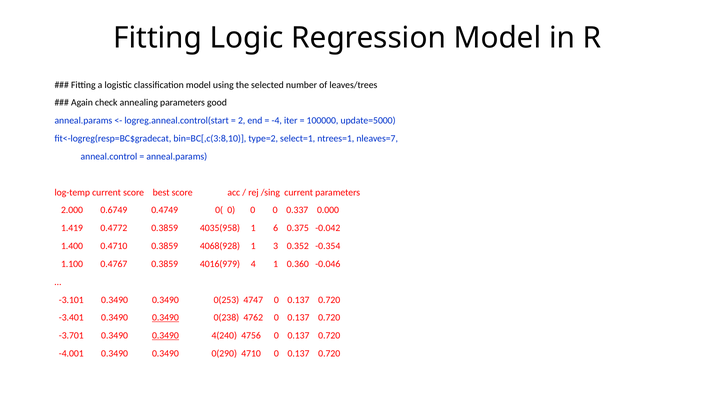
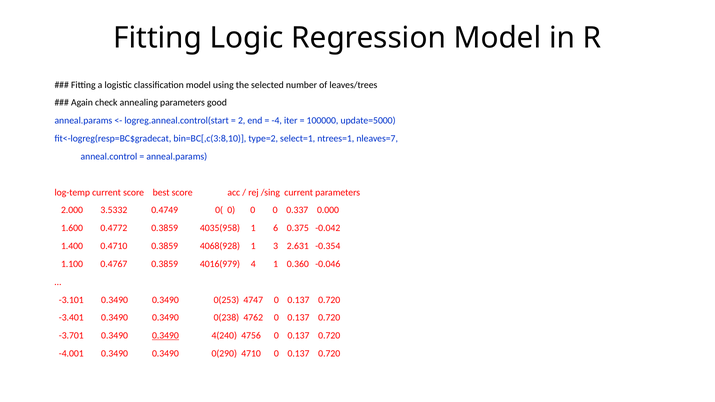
0.6749: 0.6749 -> 3.5332 (114, 210)
1.419: 1.419 -> 1.600 (72, 228)
0.352: 0.352 -> 2.631 (298, 246)
0.3490 underline: present -> none (165, 318)
